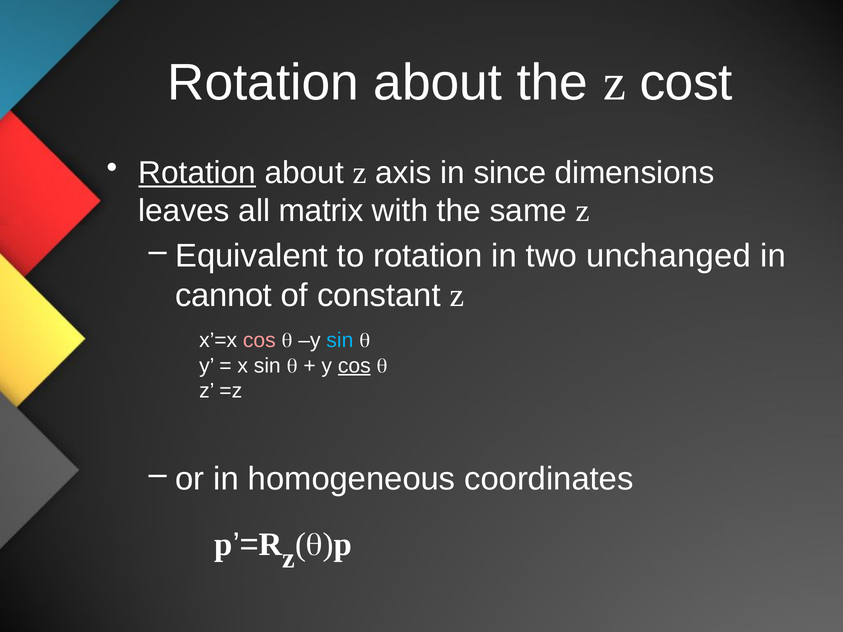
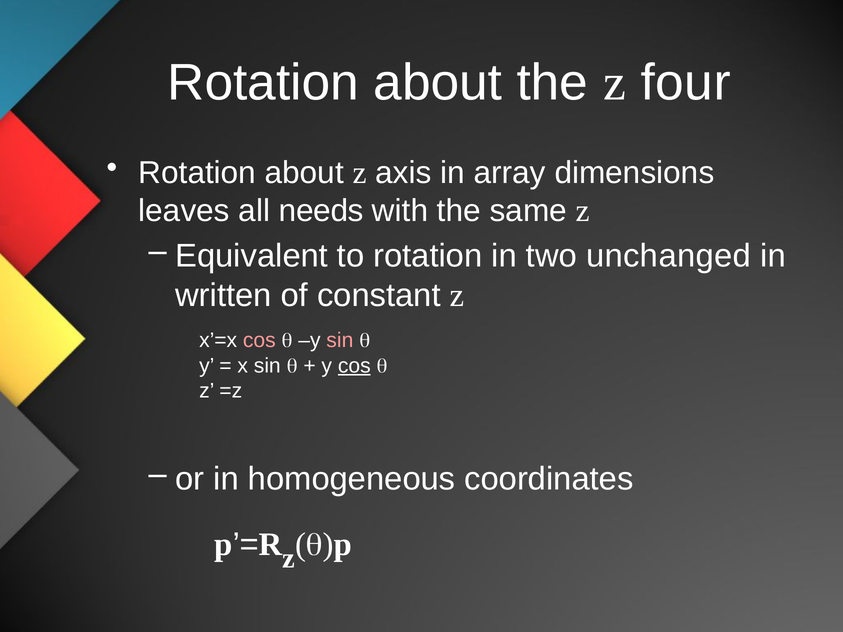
cost: cost -> four (686, 83)
Rotation underline: present -> none (197, 173)
since: since -> array (510, 173)
matrix: matrix -> needs (321, 211)
cannot: cannot -> written (223, 296)
sin colour: light blue -> pink (340, 341)
